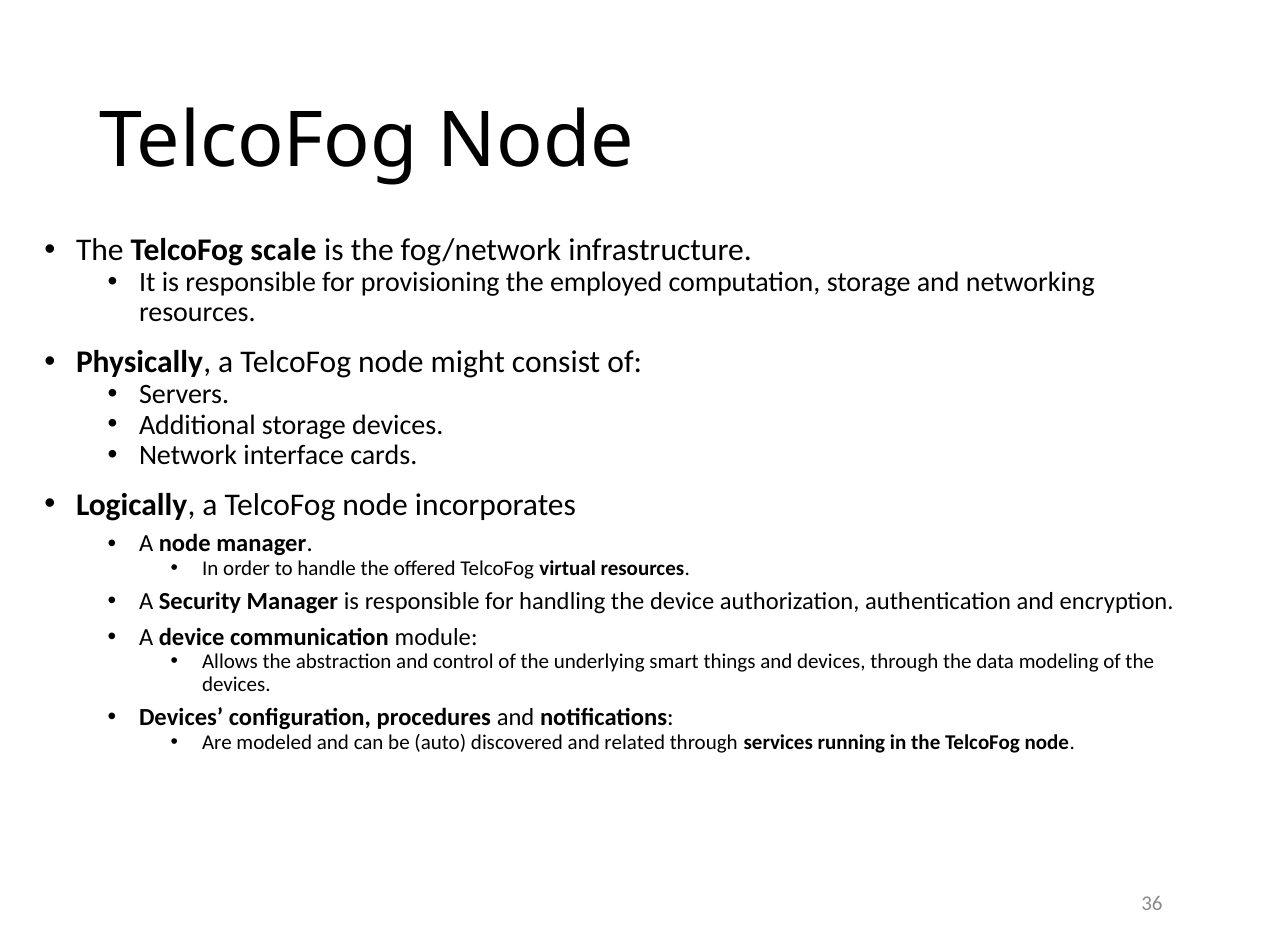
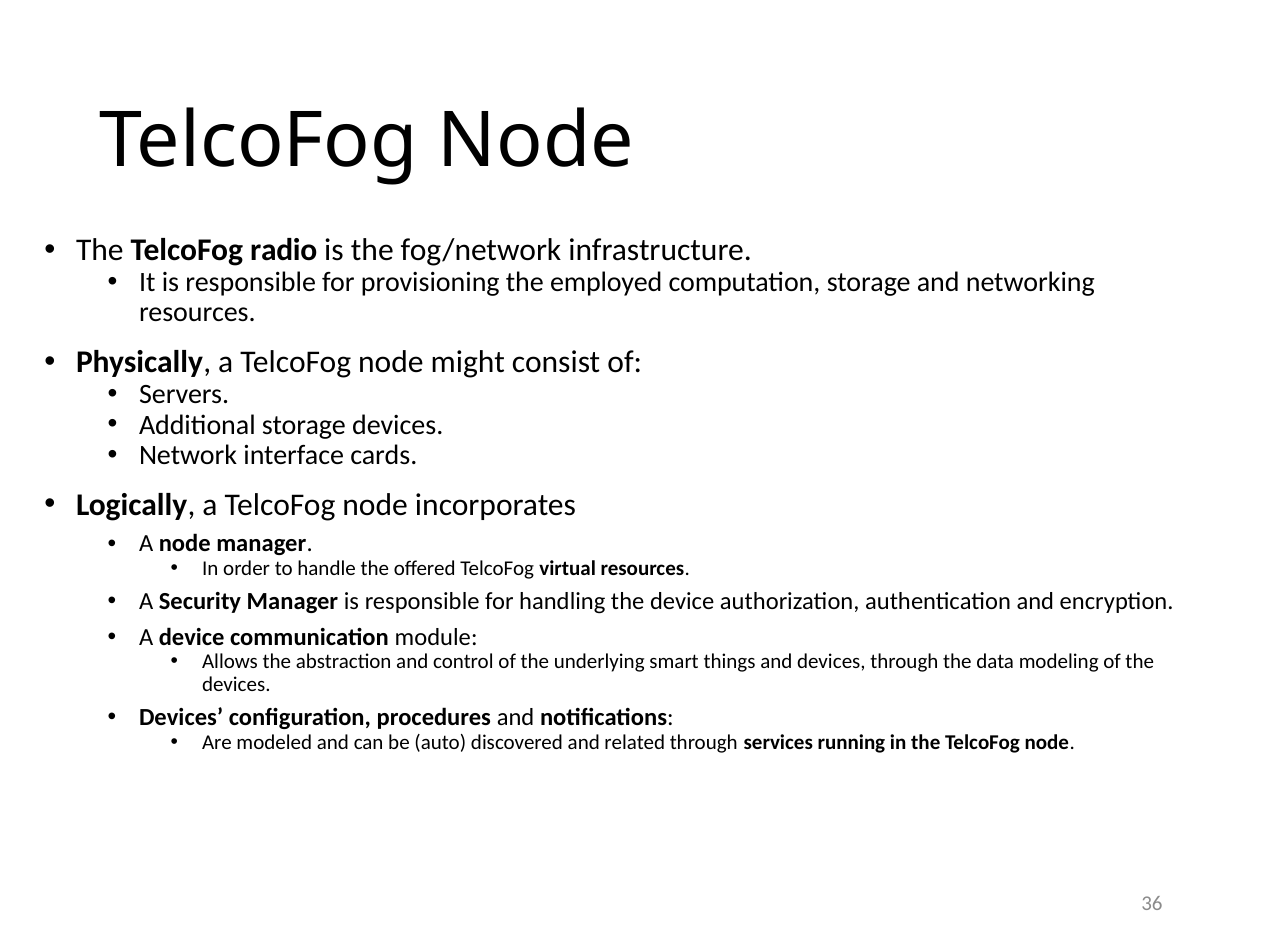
scale: scale -> radio (284, 250)
